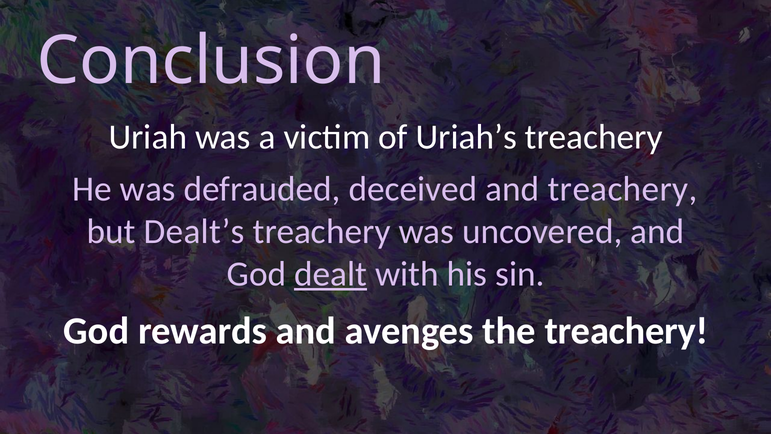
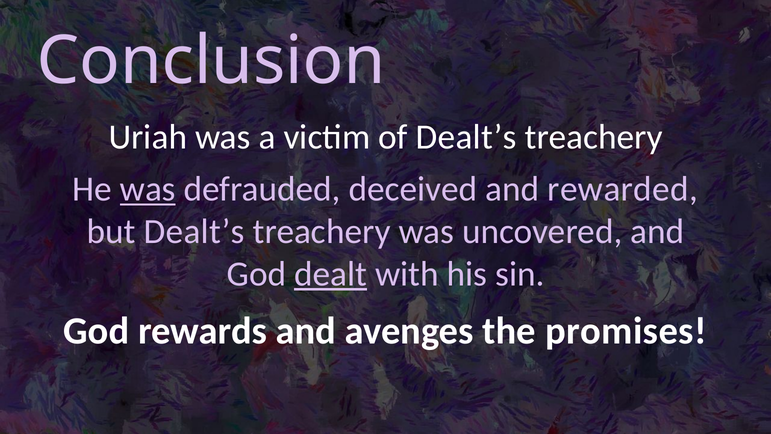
of Uriah’s: Uriah’s -> Dealt’s (466, 137)
was underline: none -> present (148, 189)
and treachery: treachery -> rewarded (623, 189)
the treachery: treachery -> promises (626, 331)
